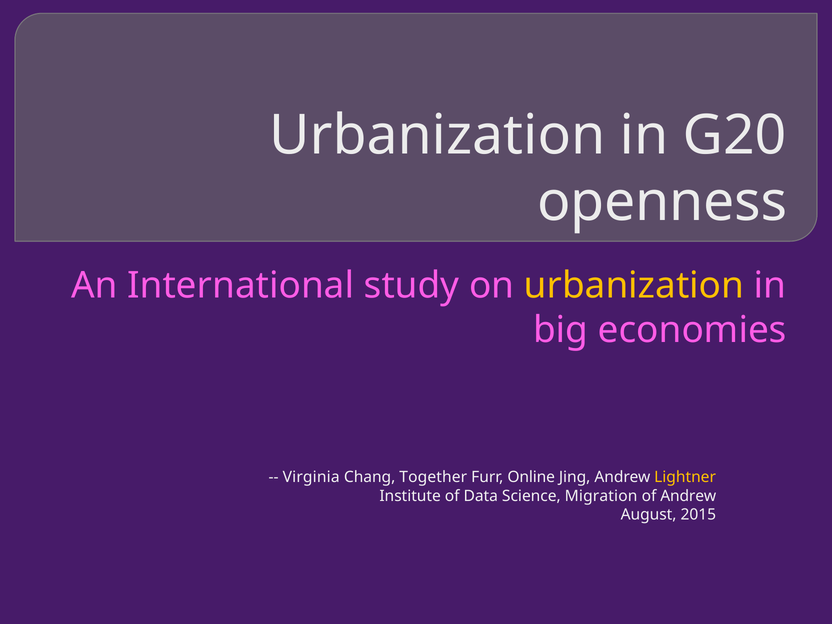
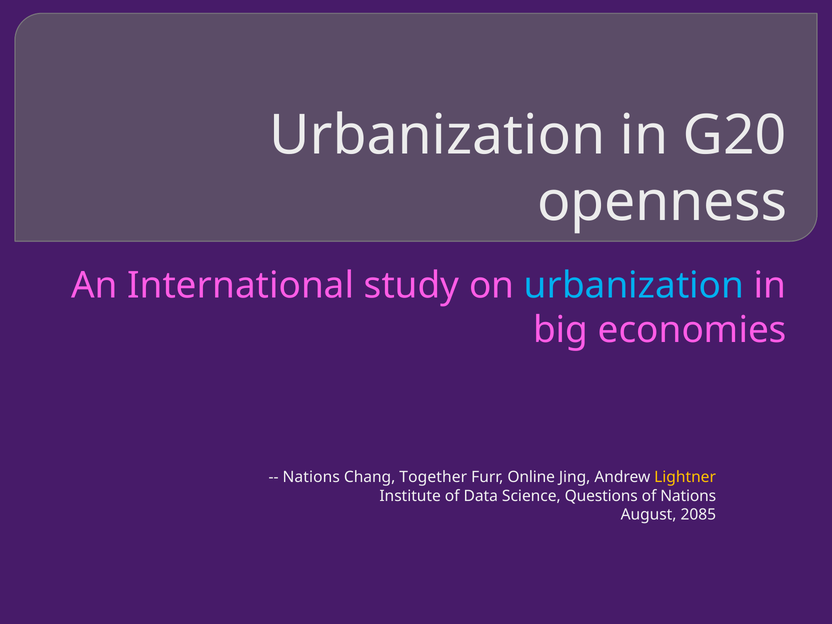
urbanization colour: yellow -> light blue (634, 285)
Virginia: Virginia -> Nations (311, 477)
Migration: Migration -> Questions (601, 496)
of Andrew: Andrew -> Nations (688, 496)
2015: 2015 -> 2085 (698, 515)
